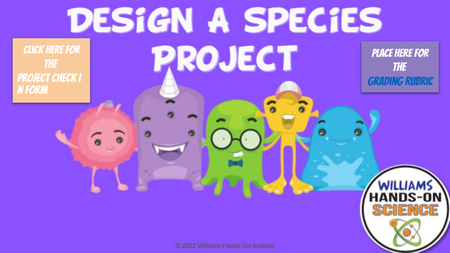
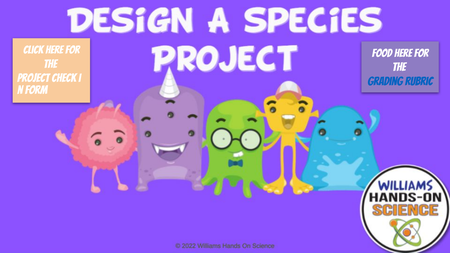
Place: Place -> Food (382, 54)
